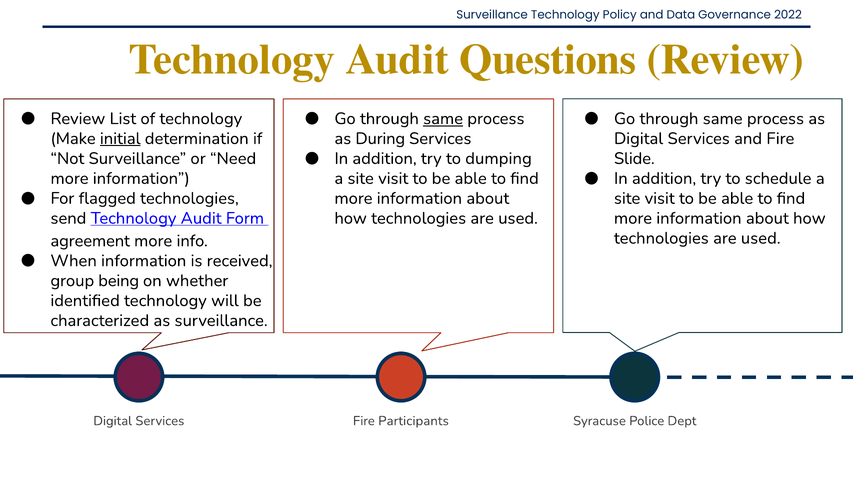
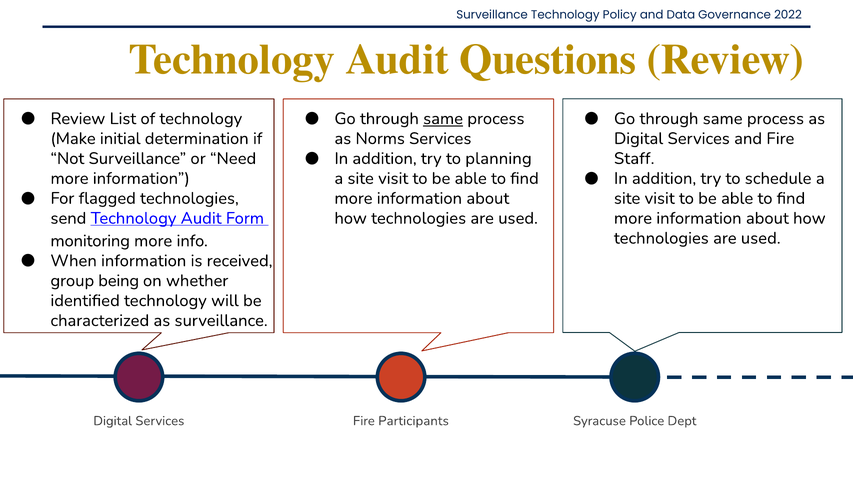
initial underline: present -> none (120, 138)
During: During -> Norms (380, 138)
dumping: dumping -> planning (498, 158)
Slide: Slide -> Staff (634, 158)
agreement: agreement -> monitoring (90, 241)
